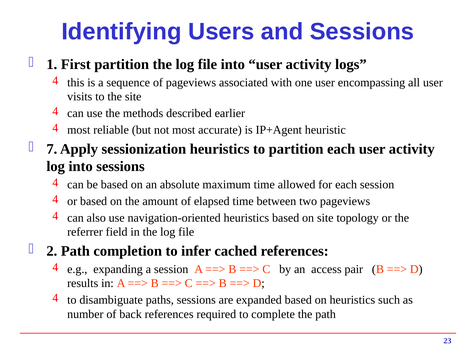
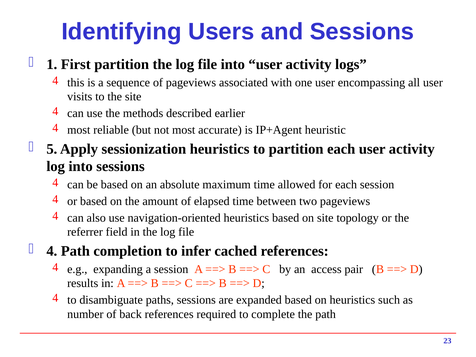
7: 7 -> 5 (52, 149)
2: 2 -> 4 (52, 251)
